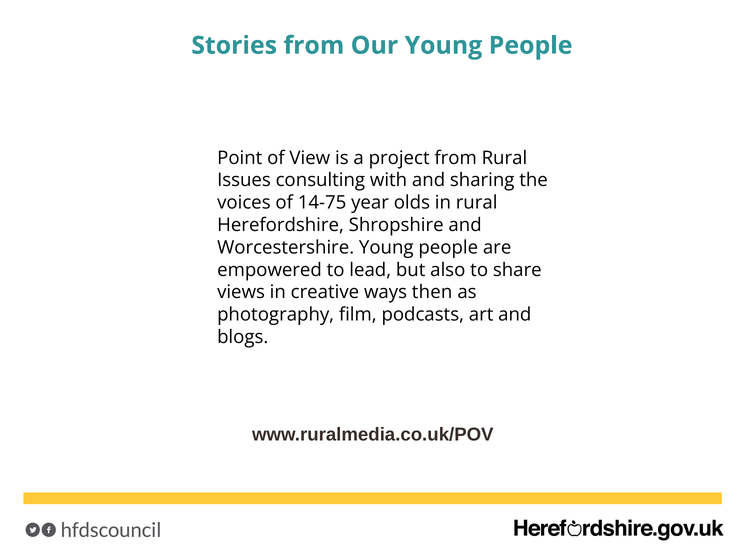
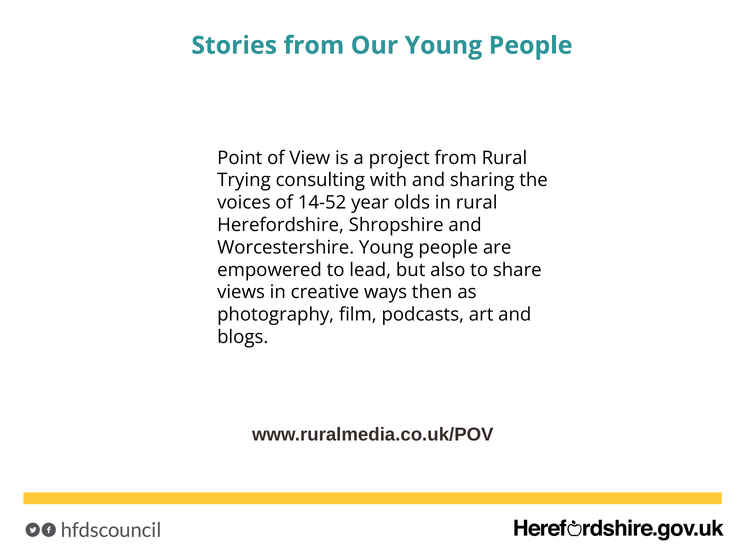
Issues: Issues -> Trying (244, 180)
14-75: 14-75 -> 14-52 (322, 202)
